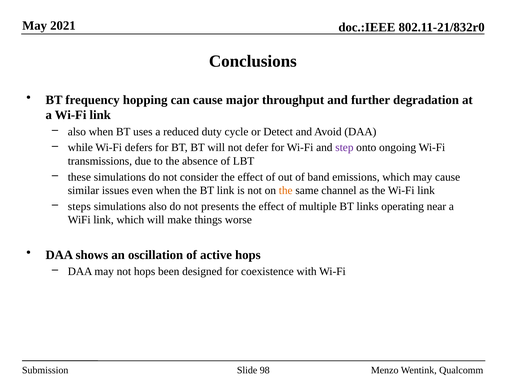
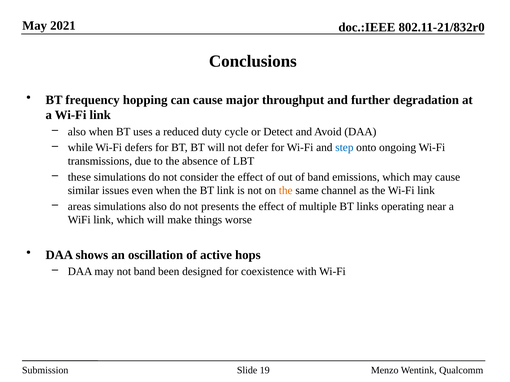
step colour: purple -> blue (344, 148)
steps: steps -> areas (79, 207)
not hops: hops -> band (145, 272)
98: 98 -> 19 (265, 371)
